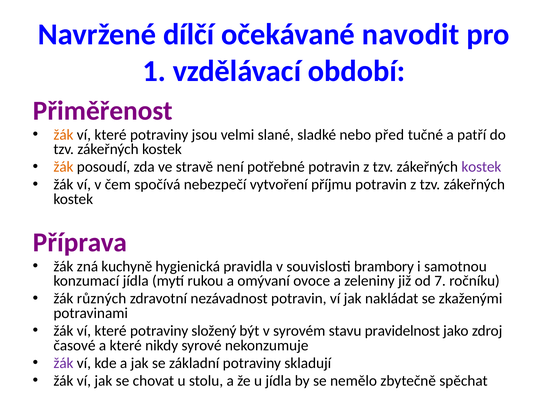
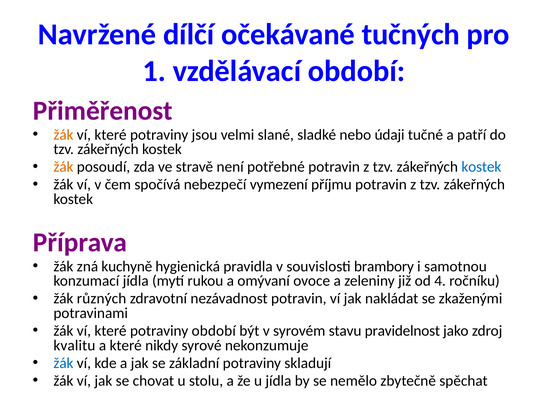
navodit: navodit -> tučných (411, 35)
před: před -> údaji (390, 135)
kostek colour: purple -> blue (481, 167)
vytvoření: vytvoření -> vymezení (279, 185)
7: 7 -> 4 (440, 281)
potraviny složený: složený -> období (214, 331)
časové: časové -> kvalitu (74, 346)
žák colour: purple -> blue (63, 363)
